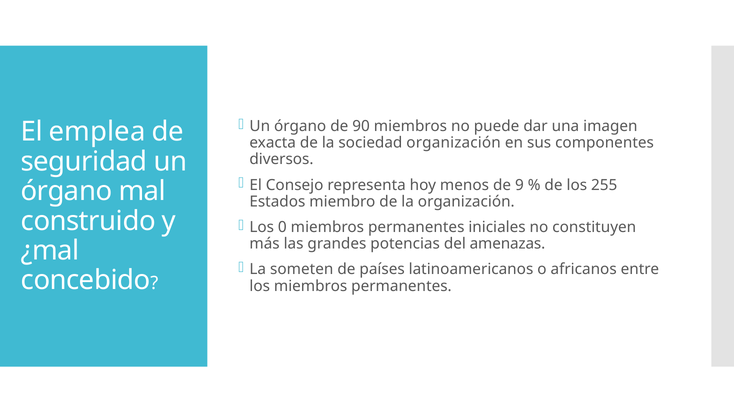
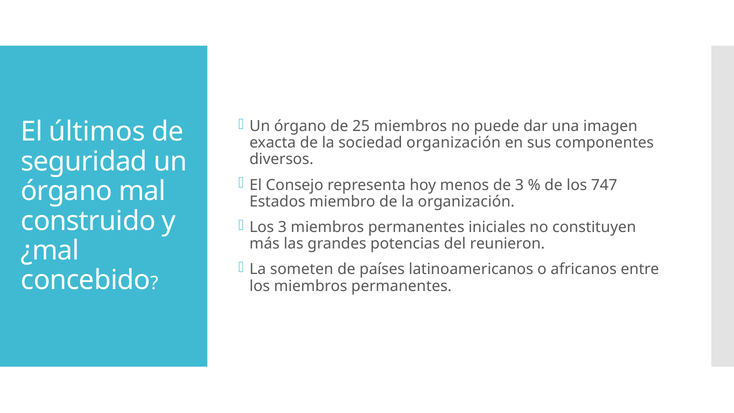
90: 90 -> 25 (361, 126)
emplea: emplea -> últimos (97, 132)
de 9: 9 -> 3 (519, 185)
255: 255 -> 747 (604, 185)
Los 0: 0 -> 3 (282, 227)
amenazas: amenazas -> reunieron (507, 244)
